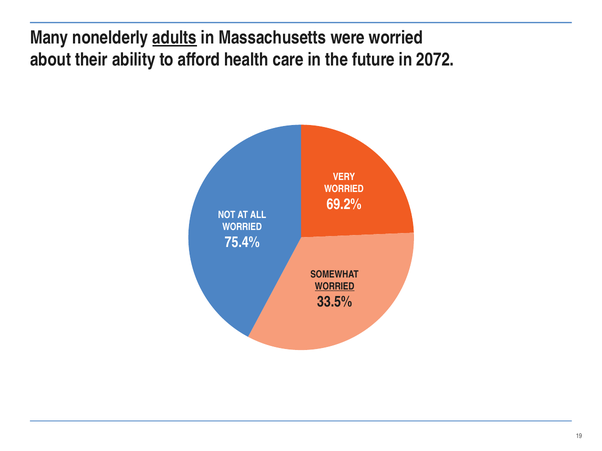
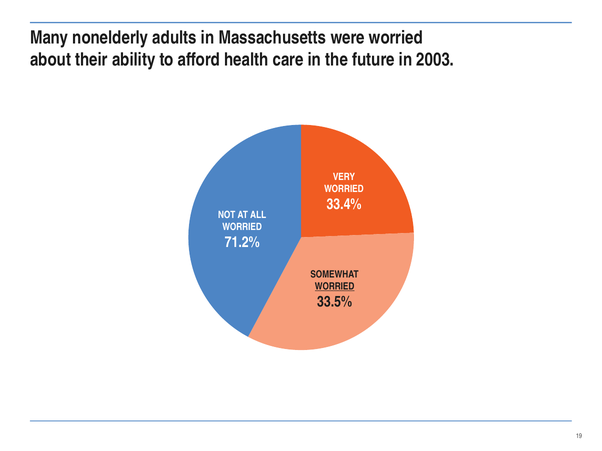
adults underline: present -> none (175, 38)
2072: 2072 -> 2003 (435, 60)
69.2%: 69.2% -> 33.4% (344, 205)
75.4%: 75.4% -> 71.2% (242, 243)
